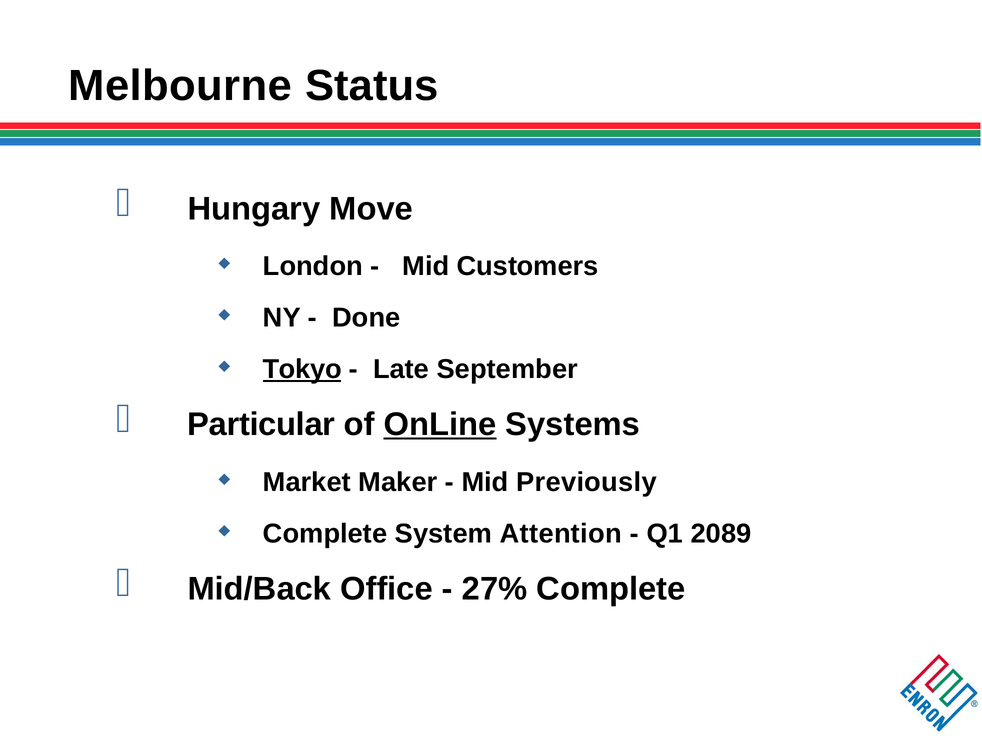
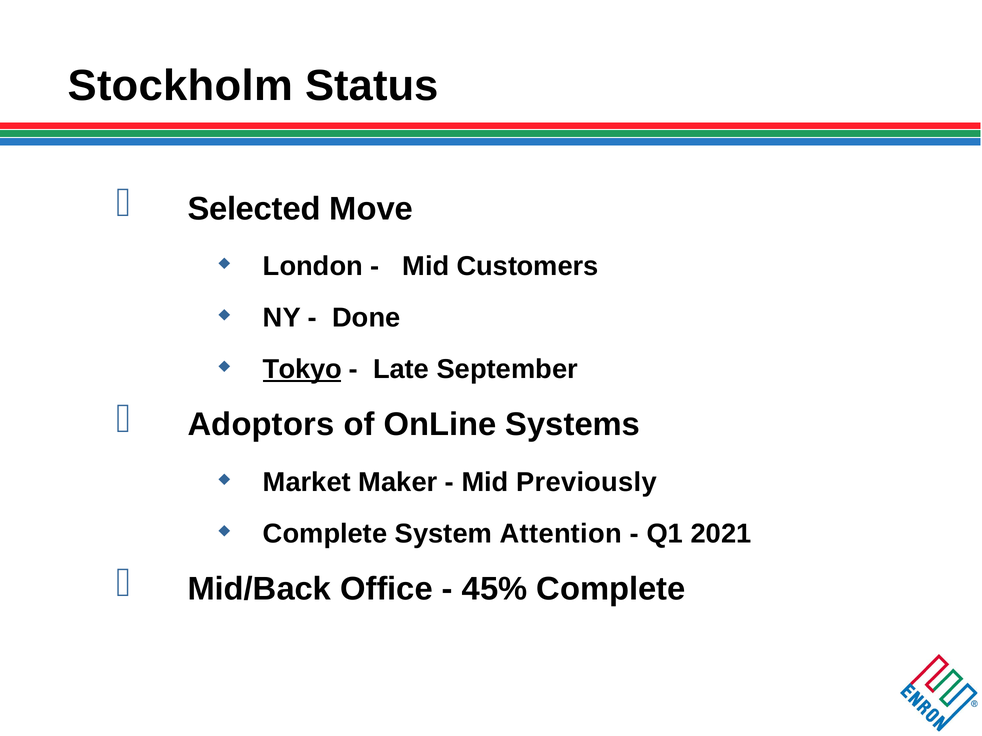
Melbourne: Melbourne -> Stockholm (180, 86)
Hungary: Hungary -> Selected (254, 209)
Particular: Particular -> Adoptors (261, 425)
OnLine underline: present -> none (440, 425)
2089: 2089 -> 2021 (721, 534)
27%: 27% -> 45% (495, 589)
